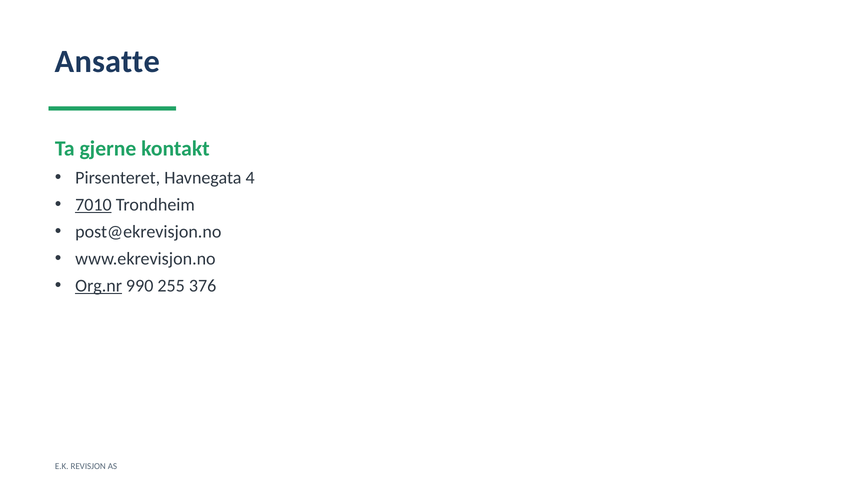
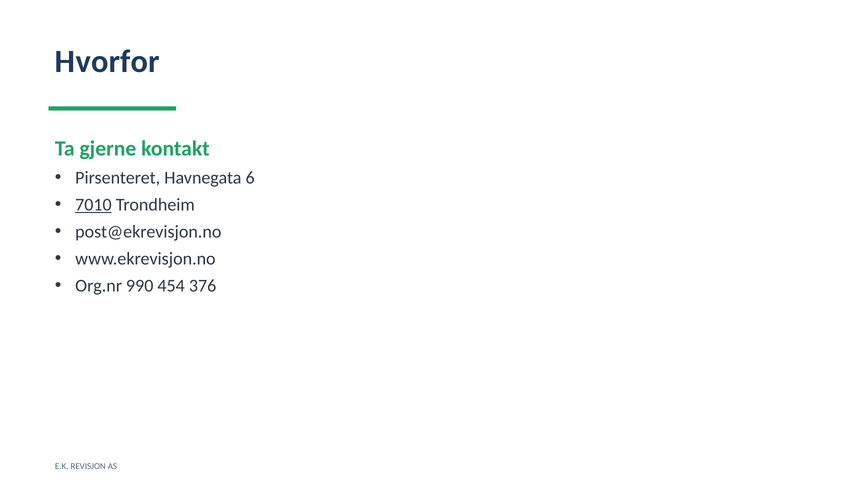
Ansatte: Ansatte -> Hvorfor (107, 62)
4: 4 -> 6 (250, 178)
Org.nr underline: present -> none (99, 286)
255: 255 -> 454 (171, 286)
